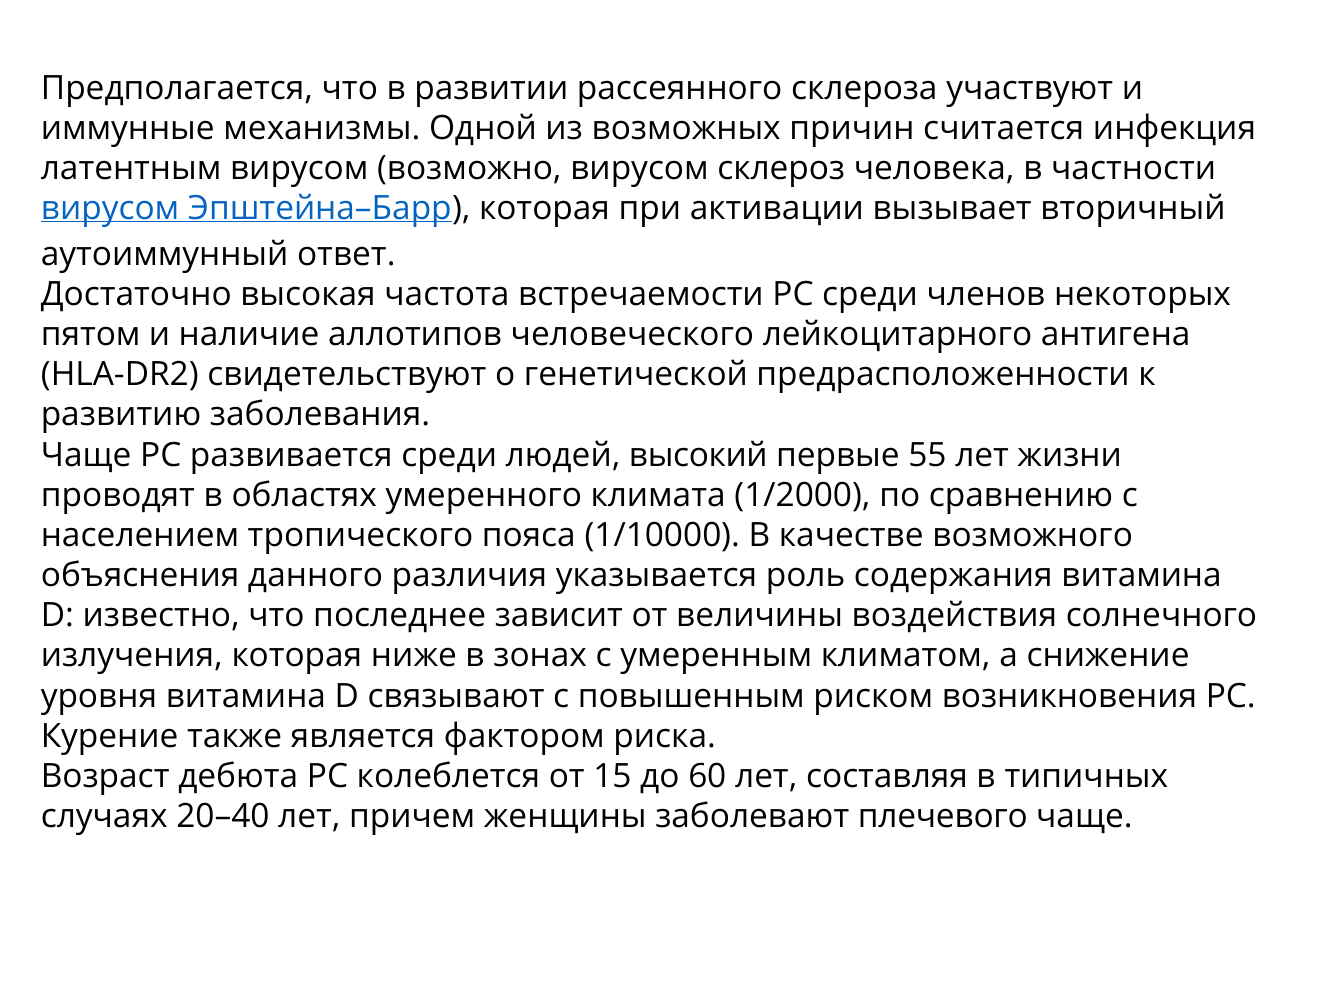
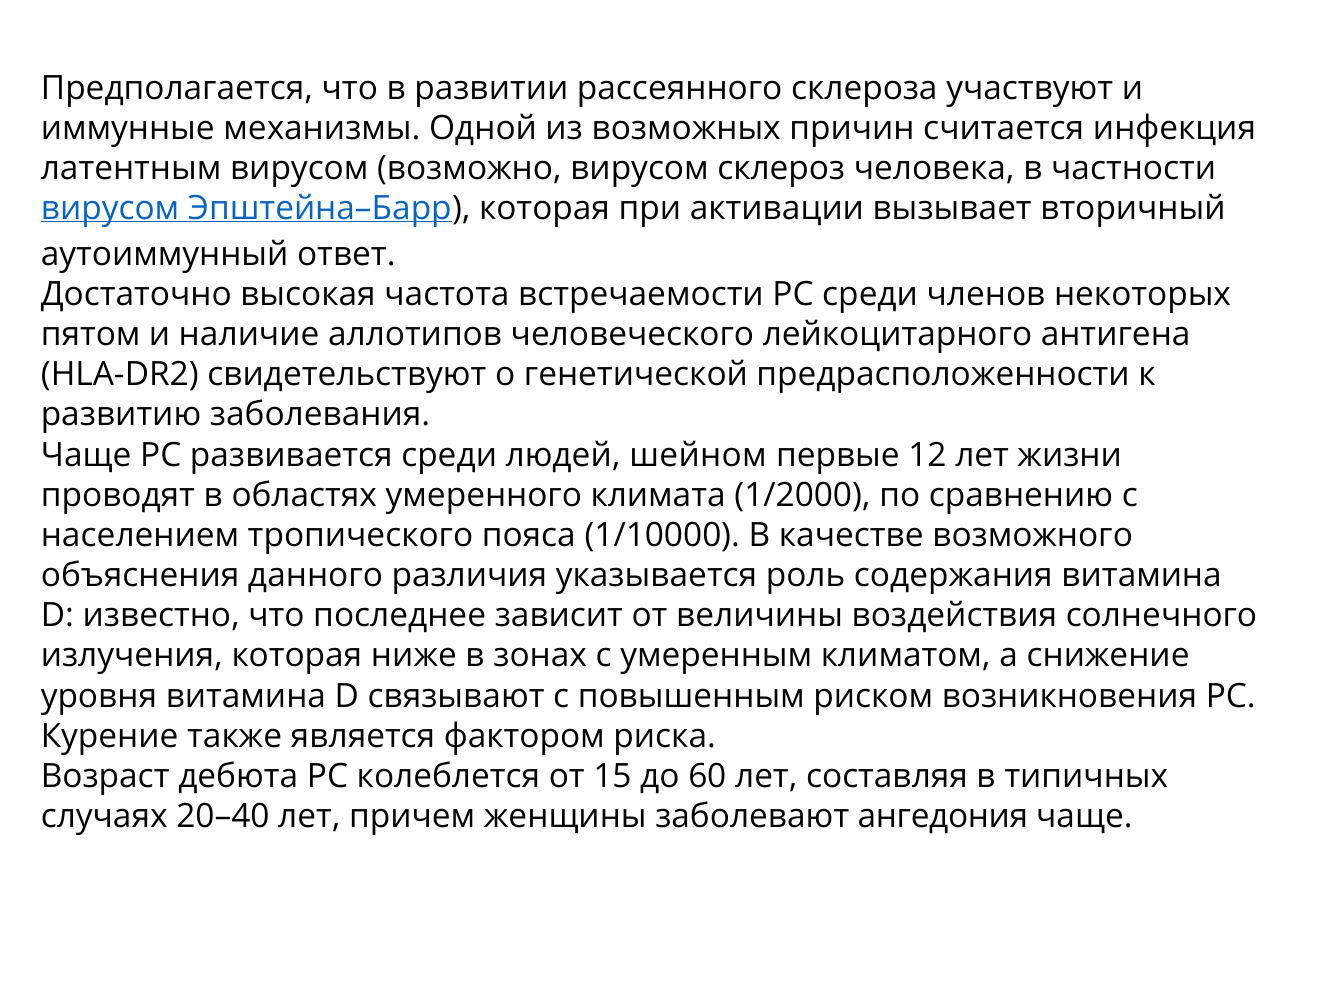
высокий: высокий -> шейном (698, 455)
55: 55 -> 12 (927, 455)
плечевого: плечевого -> ангедония (943, 817)
